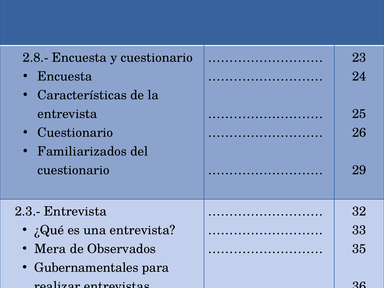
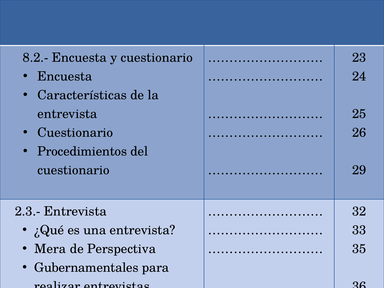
2.8.-: 2.8.- -> 8.2.- (35, 58)
Familiarizados: Familiarizados -> Procedimientos (82, 151)
Observados: Observados -> Perspectiva (122, 249)
